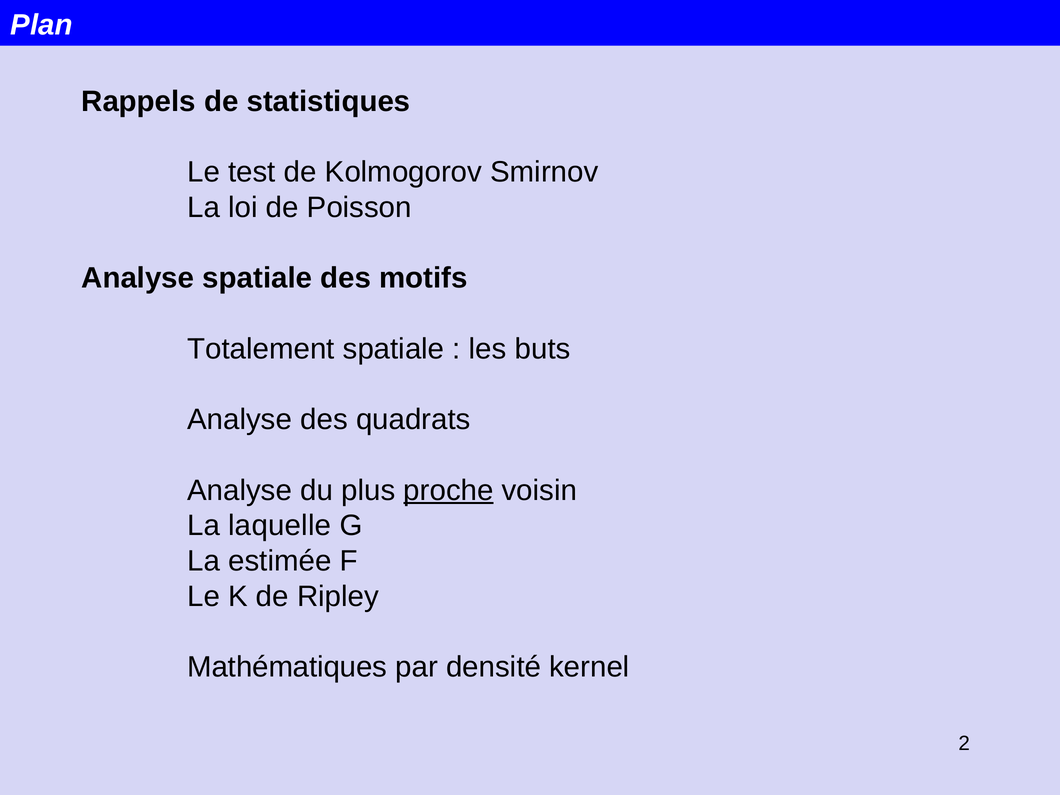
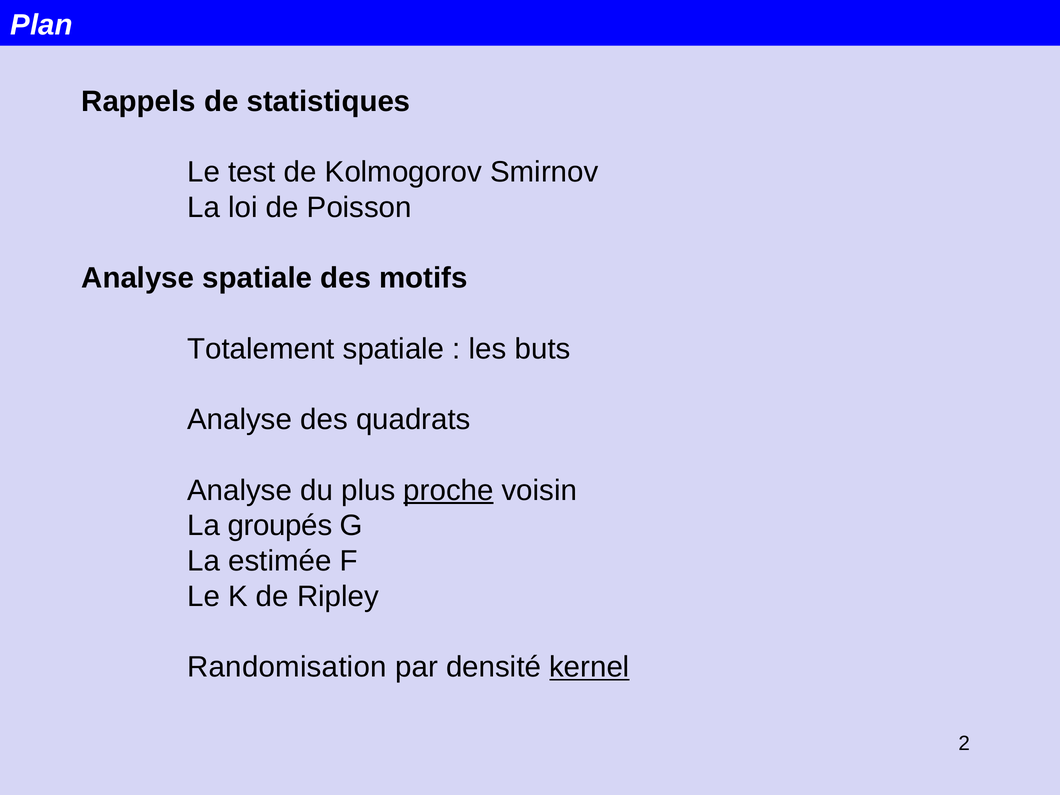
laquelle: laquelle -> groupés (280, 526)
Mathématiques: Mathématiques -> Randomisation (287, 667)
kernel underline: none -> present (589, 667)
